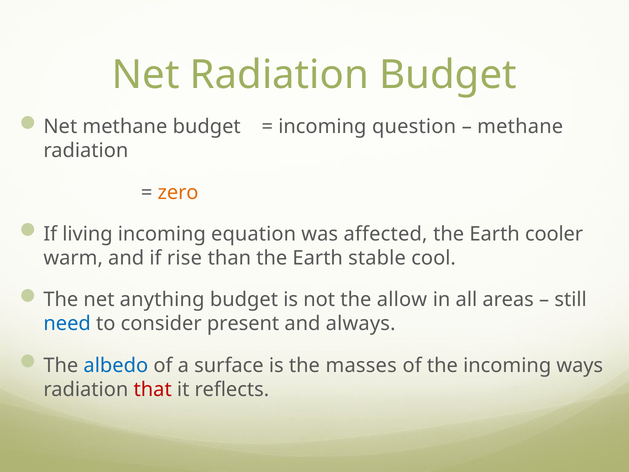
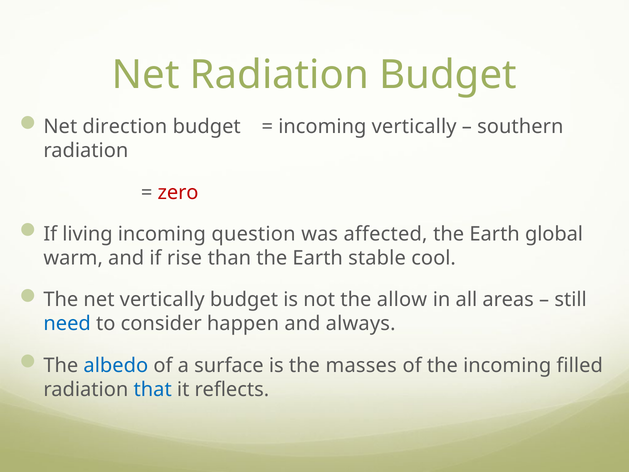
Net methane: methane -> direction (125, 127)
incoming question: question -> vertically (414, 127)
methane: methane -> southern (520, 127)
zero colour: orange -> red (178, 192)
equation: equation -> question (254, 234)
cooler: cooler -> global (554, 234)
net anything: anything -> vertically (162, 300)
present: present -> happen (243, 324)
ways: ways -> filled (580, 365)
that colour: red -> blue (153, 389)
